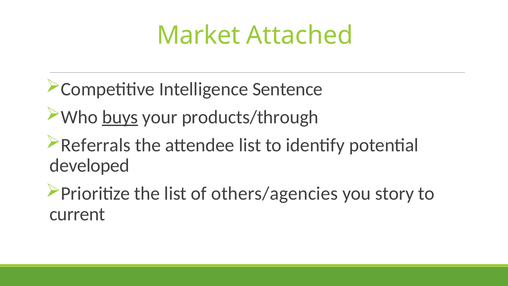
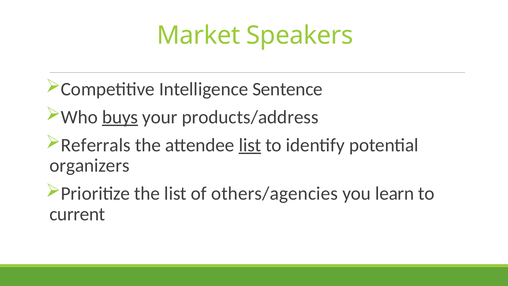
Attached: Attached -> Speakers (300, 35)
products/through: products/through -> products/address (250, 117)
list underline: none -> present (250, 145)
developed: developed -> organizers (89, 166)
story: story -> learn (395, 194)
